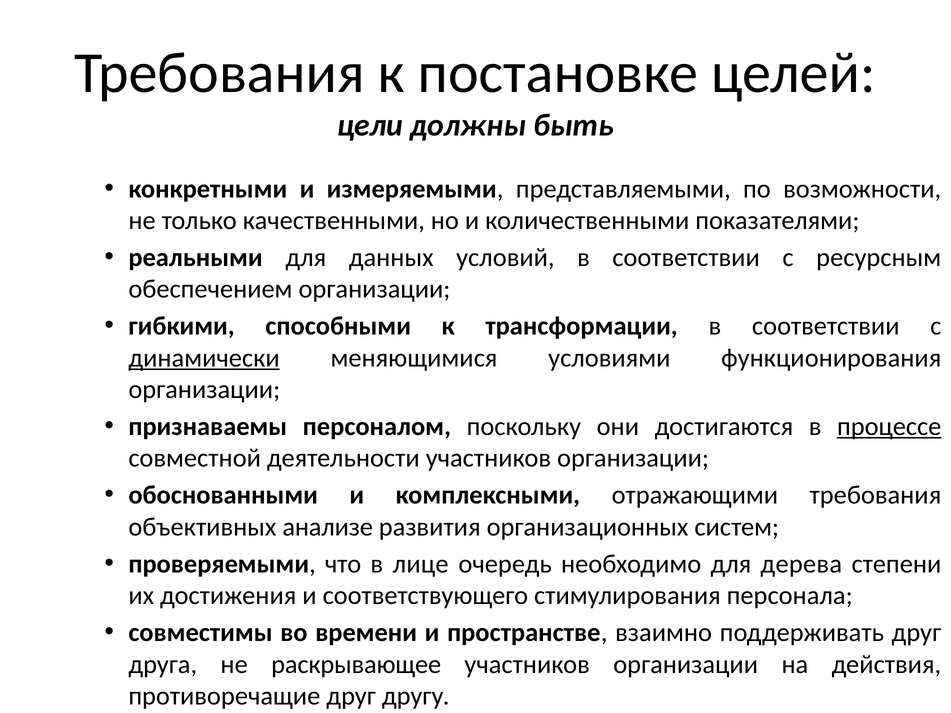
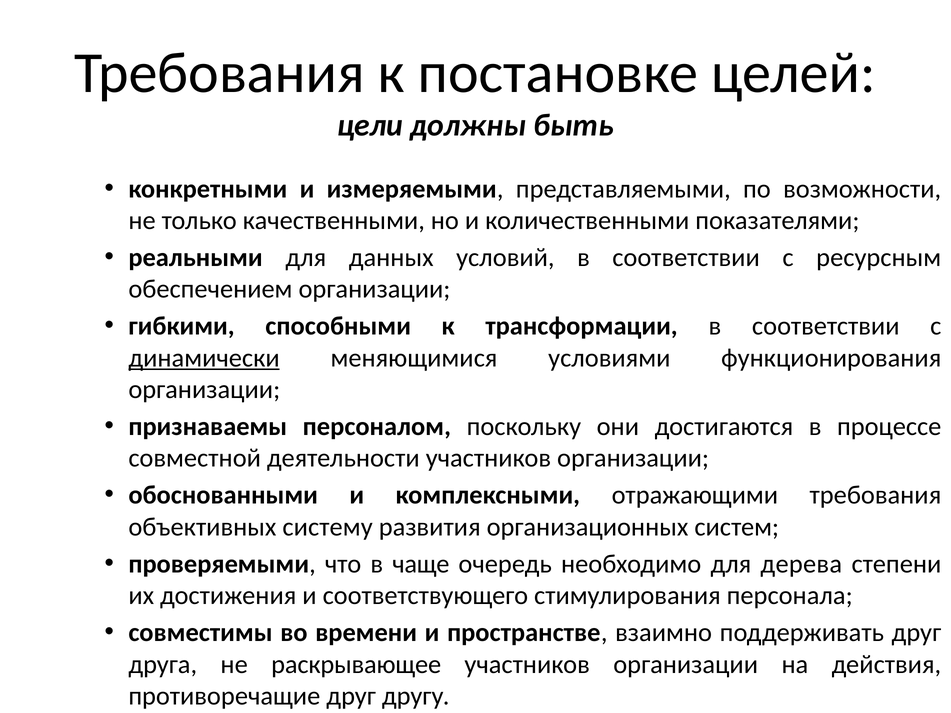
процессе underline: present -> none (889, 427)
анализе: анализе -> систему (328, 527)
лице: лице -> чаще (421, 564)
